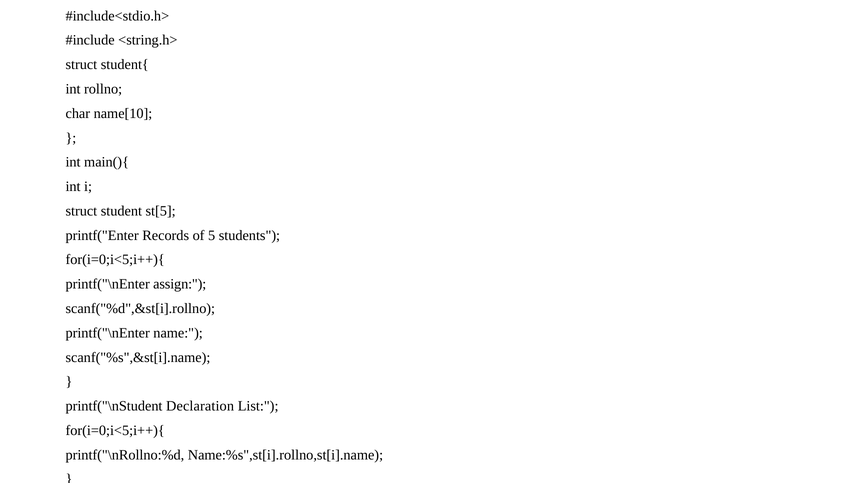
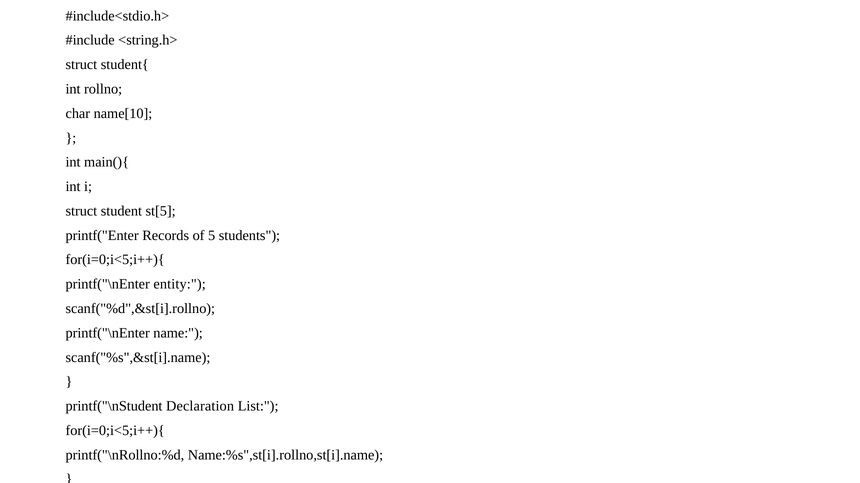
assign: assign -> entity (180, 285)
